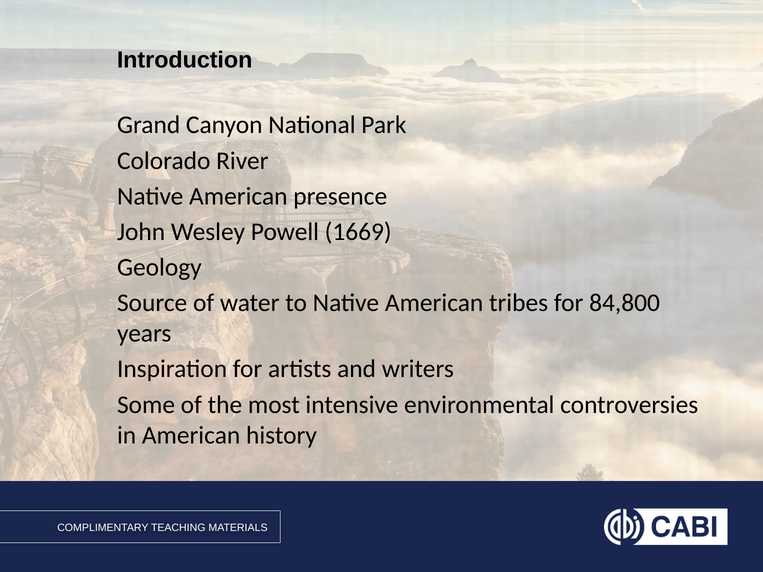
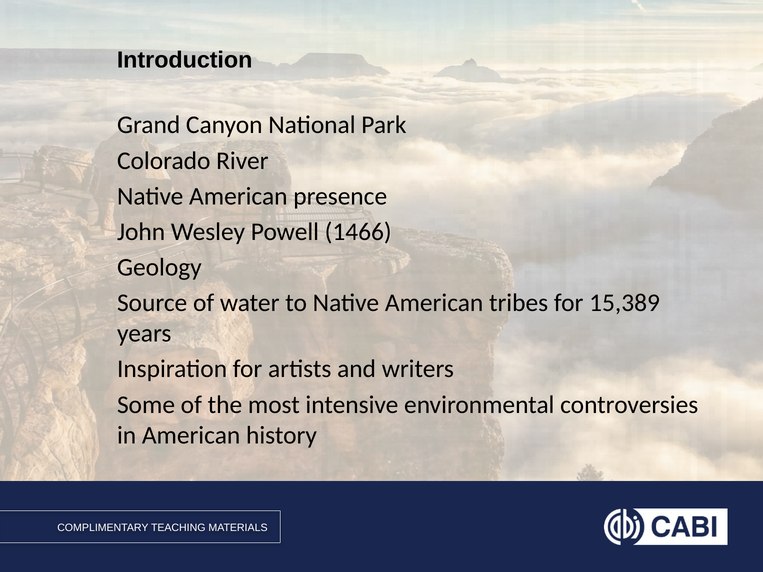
1669: 1669 -> 1466 (358, 232)
84,800: 84,800 -> 15,389 (625, 303)
